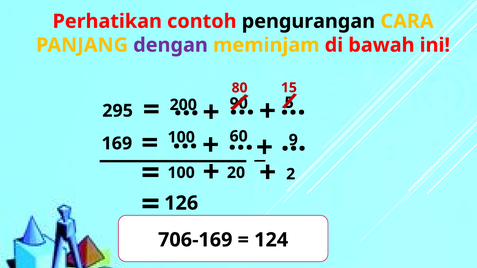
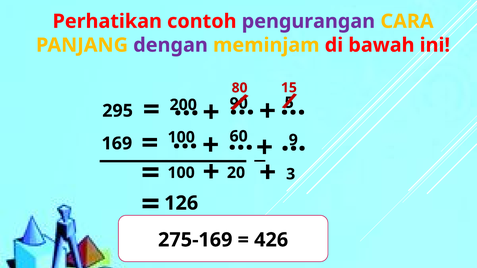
pengurangan colour: black -> purple (308, 21)
2: 2 -> 3 (291, 174)
706-169: 706-169 -> 275-169 (195, 240)
124: 124 -> 426 (271, 240)
